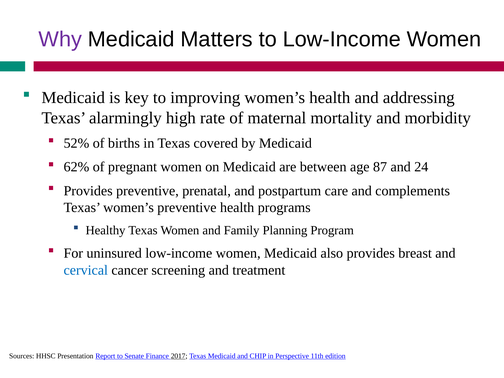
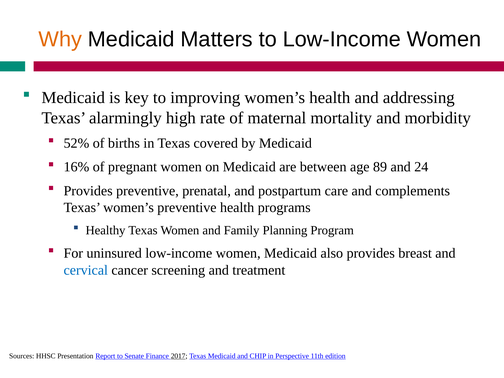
Why colour: purple -> orange (60, 39)
62%: 62% -> 16% (76, 167)
87: 87 -> 89 (380, 167)
